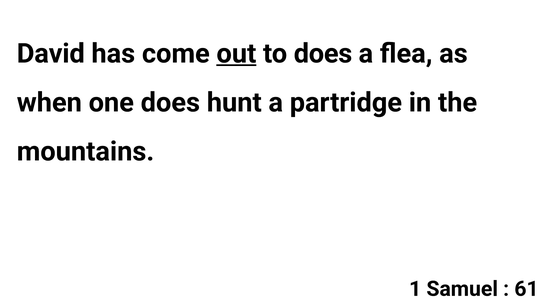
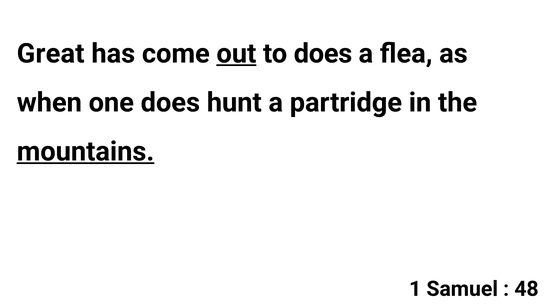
David: David -> Great (51, 54)
mountains underline: none -> present (86, 151)
61: 61 -> 48 (526, 289)
